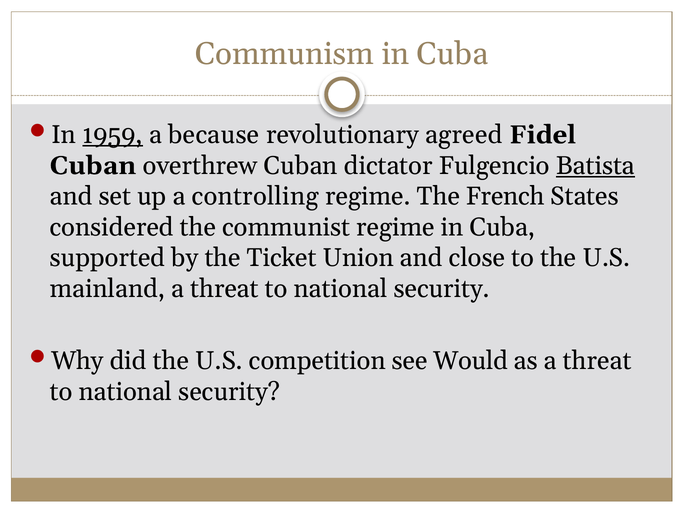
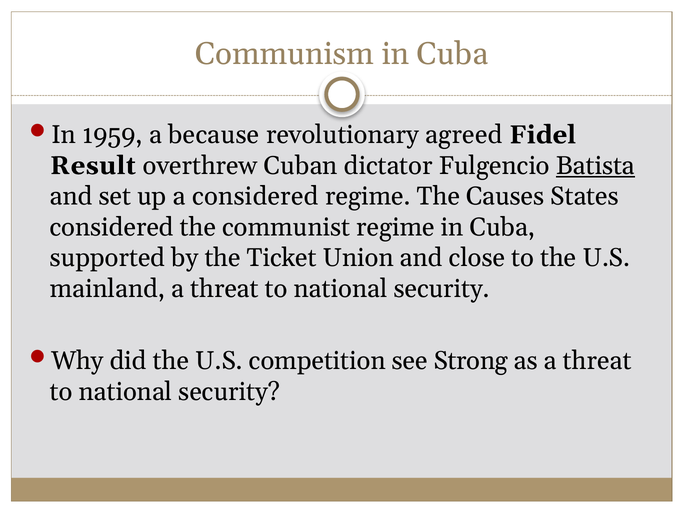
1959 underline: present -> none (113, 135)
Cuban: Cuban -> Result (93, 166)
a controlling: controlling -> considered (255, 196)
French: French -> Causes (505, 196)
Would: Would -> Strong (471, 361)
